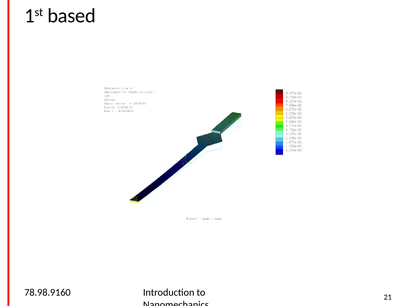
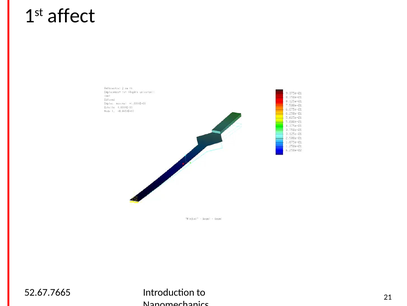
based: based -> affect (72, 16)
78.98.9160: 78.98.9160 -> 52.67.7665 (47, 292)
